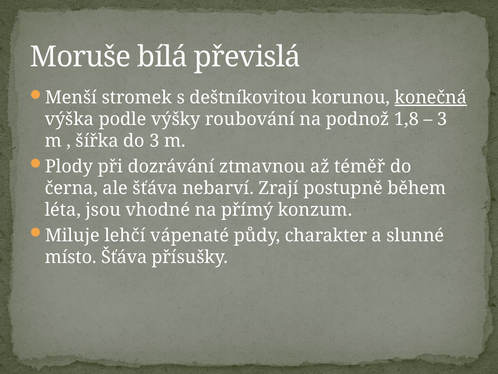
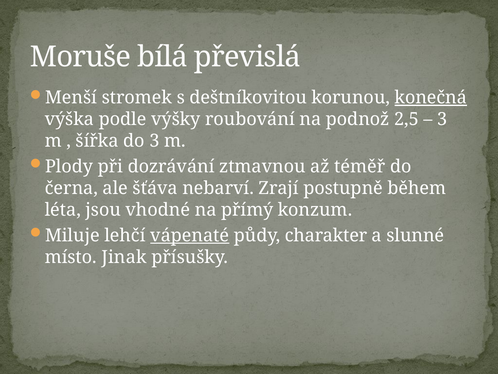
1,8: 1,8 -> 2,5 (407, 119)
vápenaté underline: none -> present (190, 235)
místo Šťáva: Šťáva -> Jinak (124, 257)
